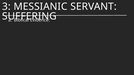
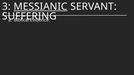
MESSIANIC underline: none -> present (40, 7)
